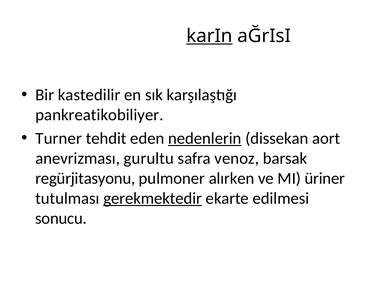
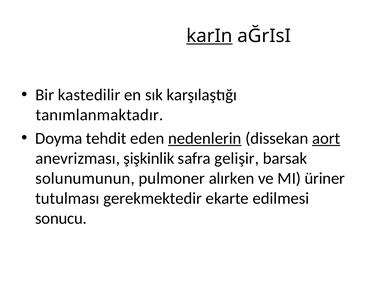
pankreatikobiliyer: pankreatikobiliyer -> tanımlanmaktadır (99, 115)
Turner: Turner -> Doyma (59, 138)
aort underline: none -> present (326, 138)
gurultu: gurultu -> şişkinlik (149, 158)
venoz: venoz -> gelişir (237, 158)
regürjitasyonu: regürjitasyonu -> solunumunun (85, 179)
gerekmektedir underline: present -> none (153, 199)
